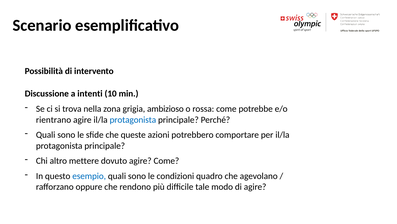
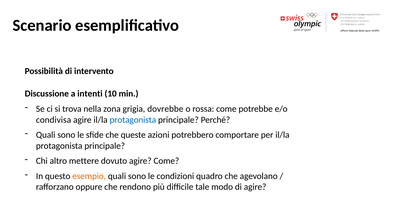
ambizioso: ambizioso -> dovrebbe (165, 108)
rientrano: rientrano -> condivisa (54, 119)
esempio colour: blue -> orange (89, 175)
